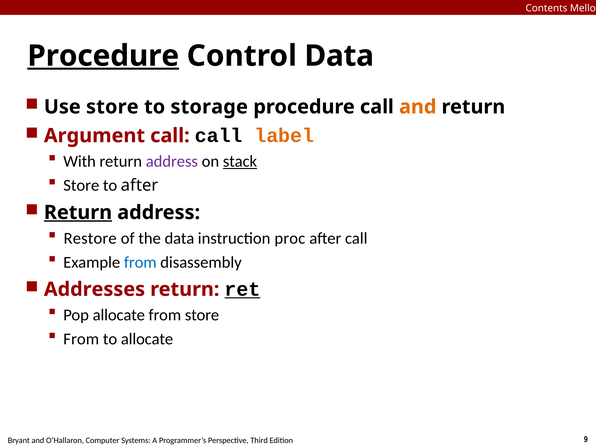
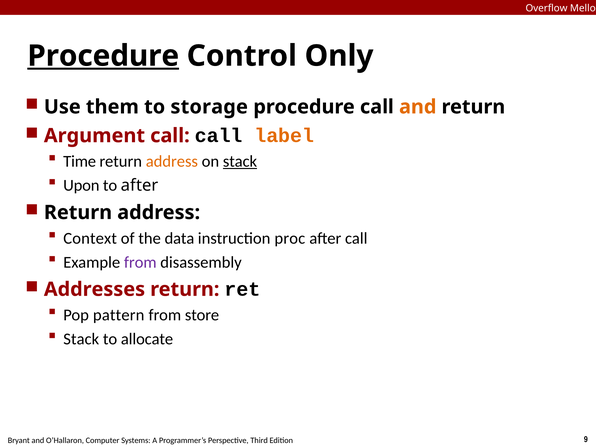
Contents: Contents -> Overflow (547, 8)
Control Data: Data -> Only (339, 56)
Use store: store -> them (112, 107)
With: With -> Time (80, 161)
address colour: purple -> orange (172, 161)
Store: Store -> Upon (81, 185)
Return underline: present -> none (78, 213)
Restore: Restore -> Context (90, 238)
from colour: blue -> purple (140, 262)
ret underline: present -> none (242, 289)
Pop allocate: allocate -> pattern (119, 315)
From: From -> Stack (81, 339)
